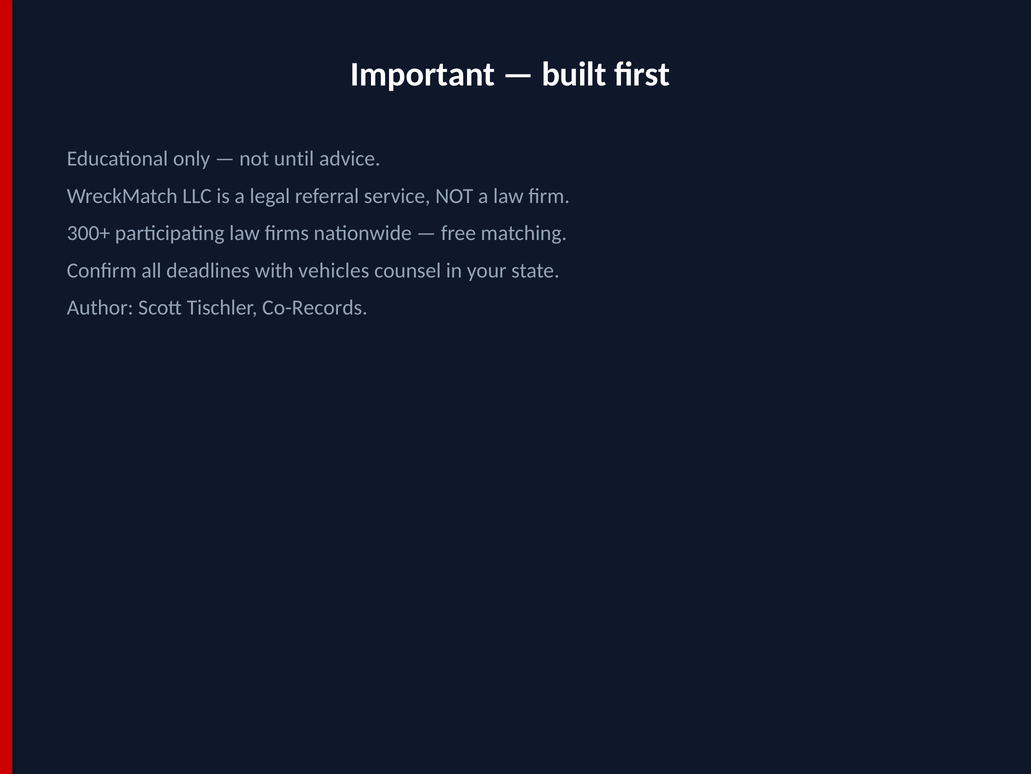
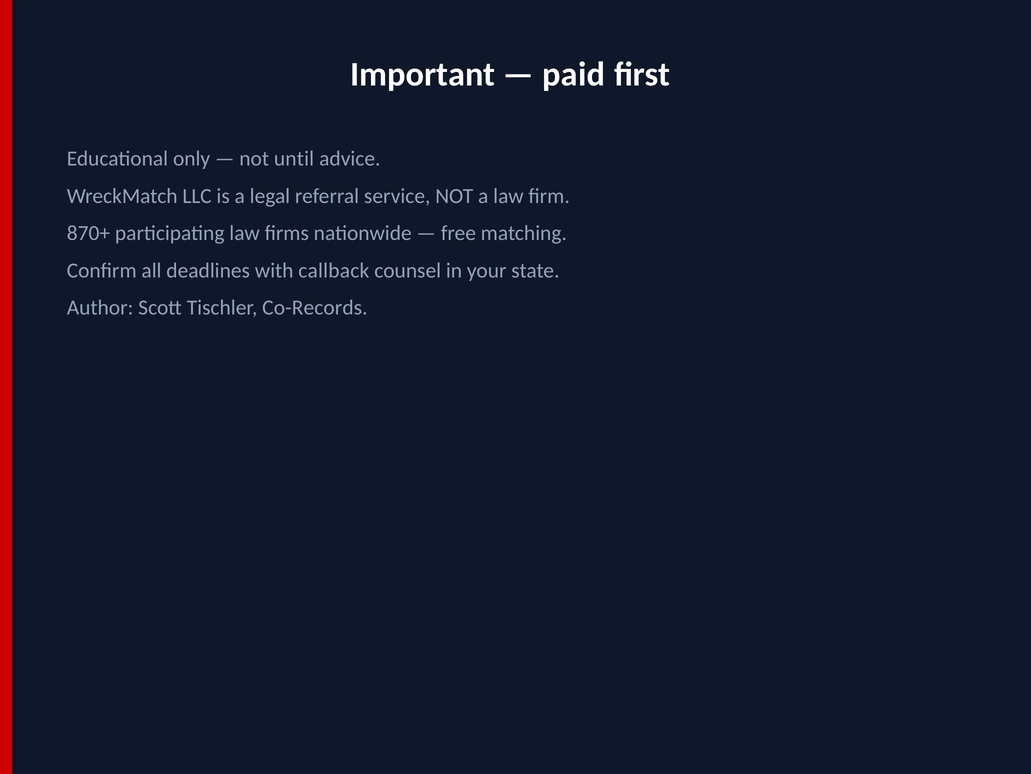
built: built -> paid (574, 74)
300+: 300+ -> 870+ (88, 233)
vehicles: vehicles -> callback (334, 270)
